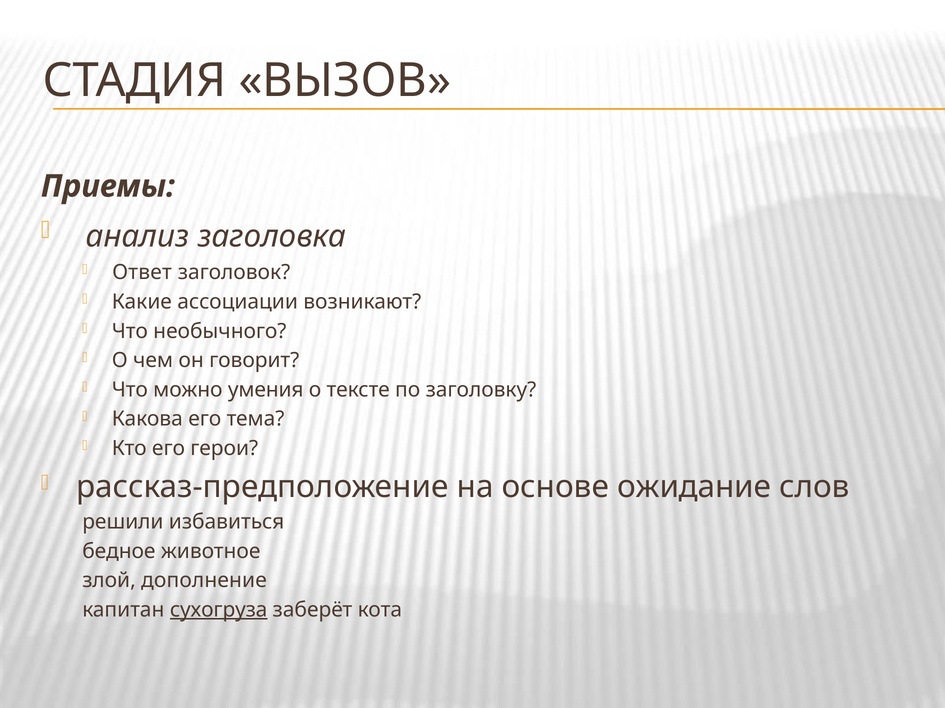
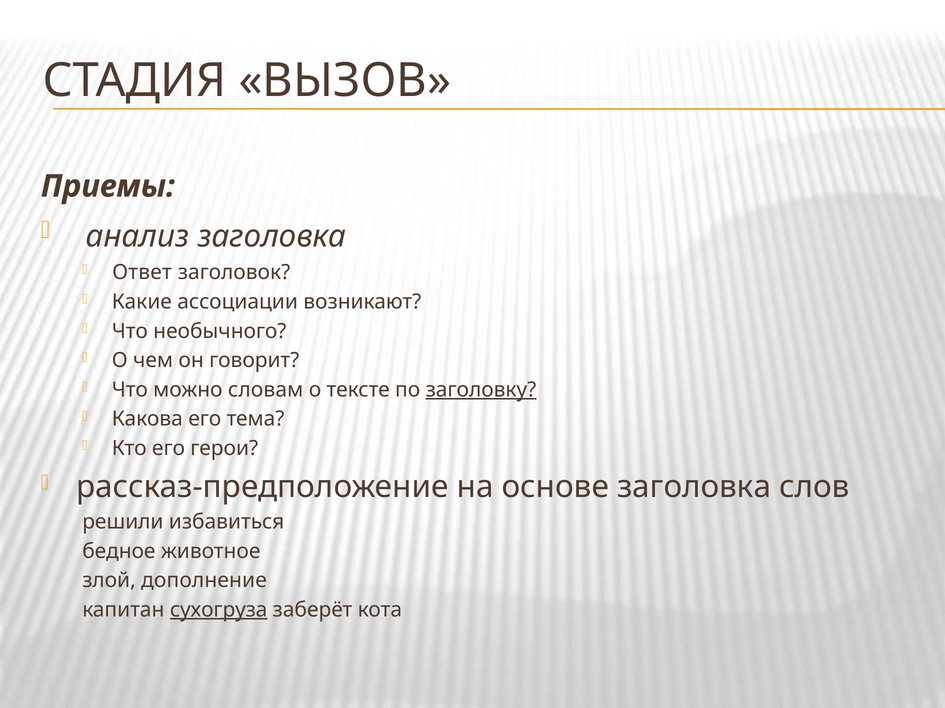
умения: умения -> словам (266, 390)
заголовку underline: none -> present (481, 390)
основе ожидание: ожидание -> заголовка (694, 487)
